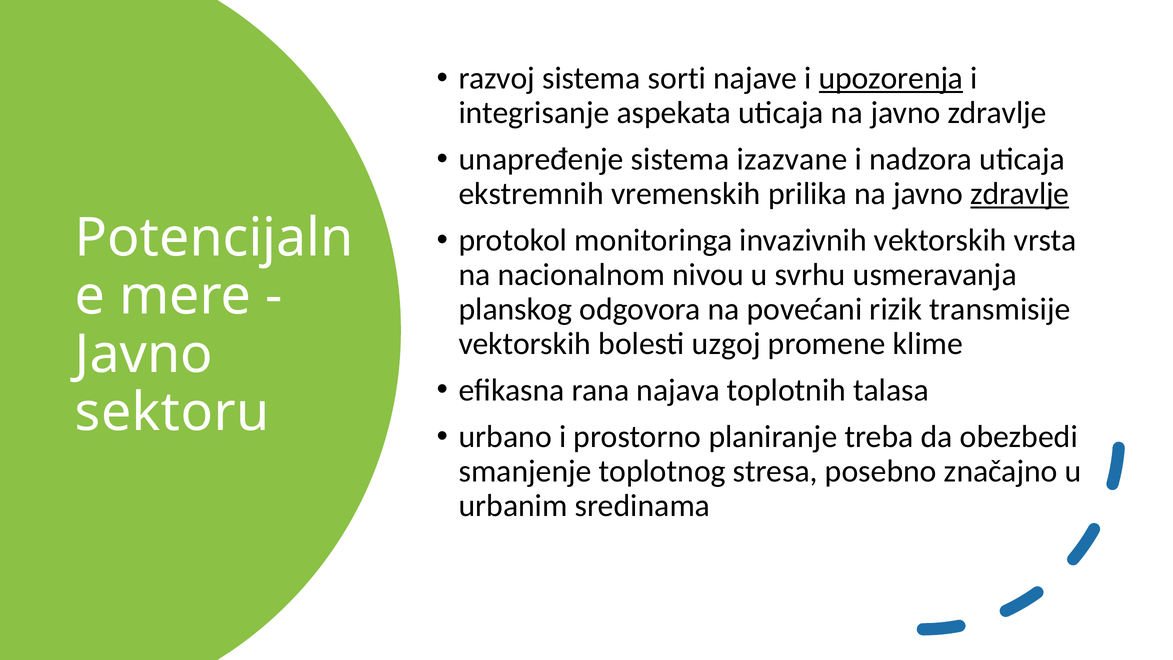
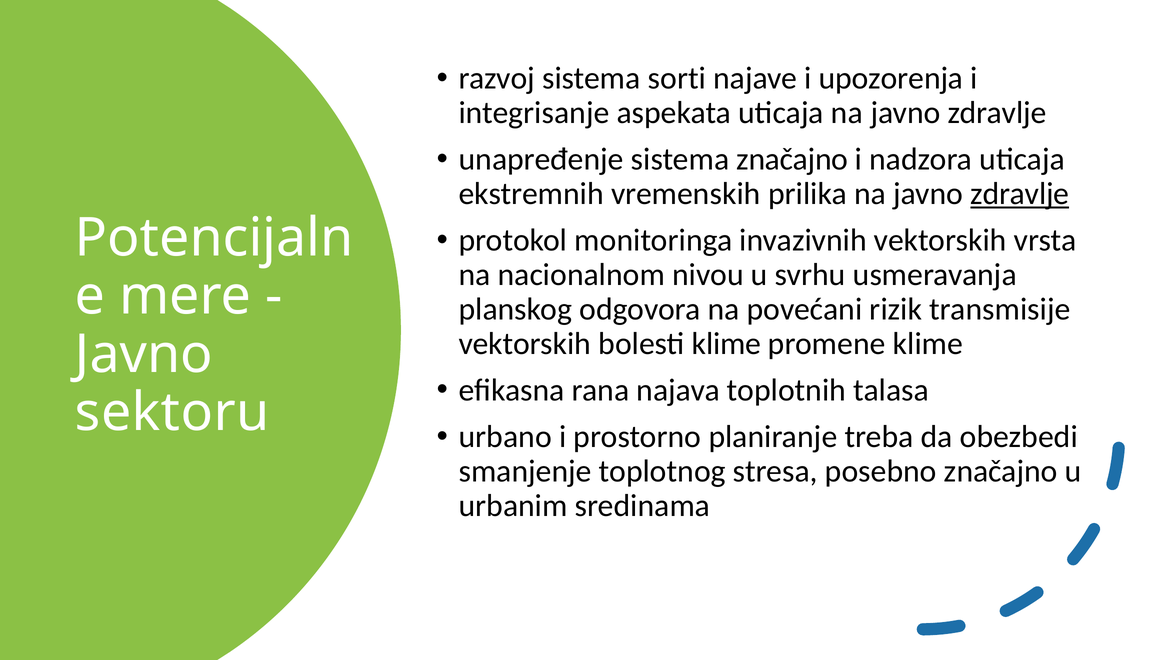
upozorenja underline: present -> none (891, 78)
sistema izazvane: izazvane -> značajno (792, 159)
bolesti uzgoj: uzgoj -> klime (726, 343)
